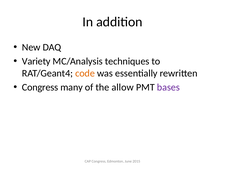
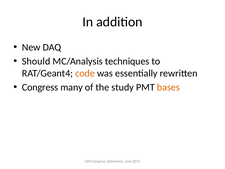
Variety: Variety -> Should (36, 61)
allow: allow -> study (123, 87)
bases colour: purple -> orange (168, 87)
